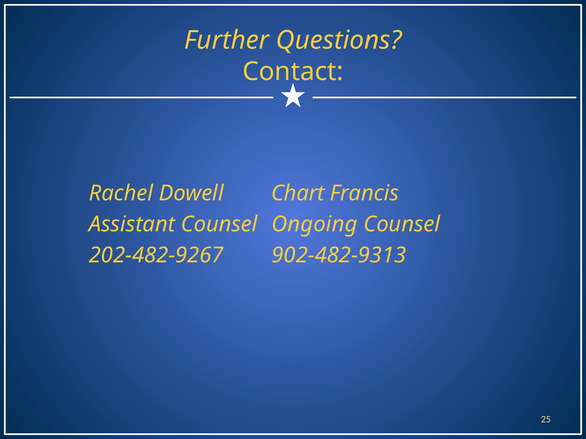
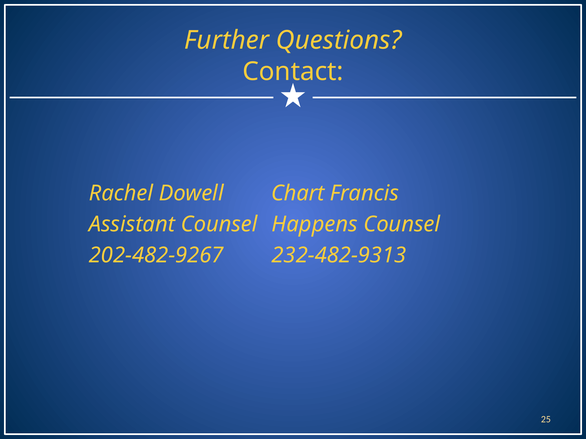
Ongoing: Ongoing -> Happens (315, 224)
902-482-9313: 902-482-9313 -> 232-482-9313 (339, 255)
